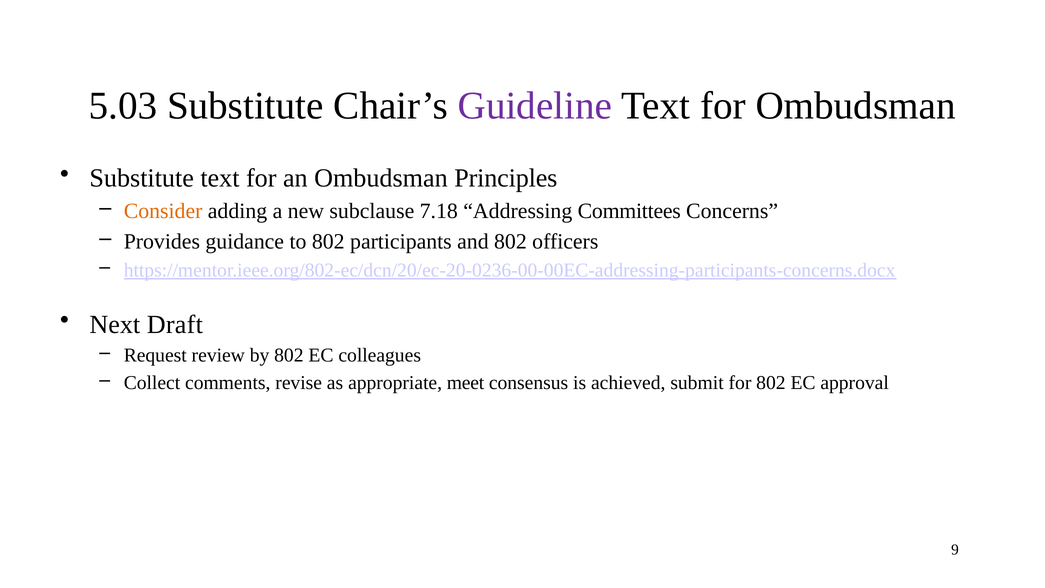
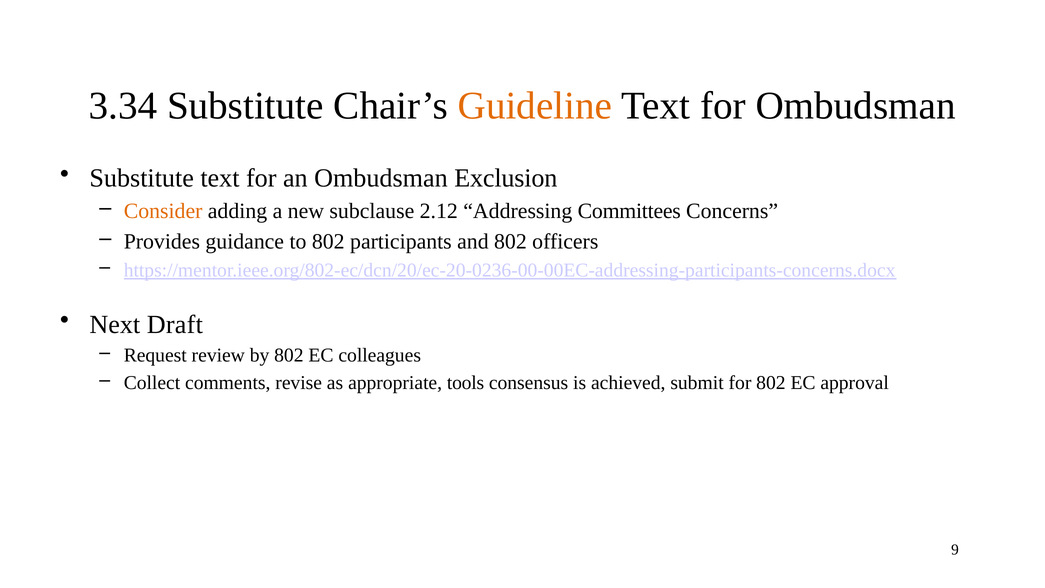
5.03: 5.03 -> 3.34 (123, 106)
Guideline colour: purple -> orange (535, 106)
Principles: Principles -> Exclusion (506, 178)
7.18: 7.18 -> 2.12 (439, 211)
meet: meet -> tools (466, 383)
